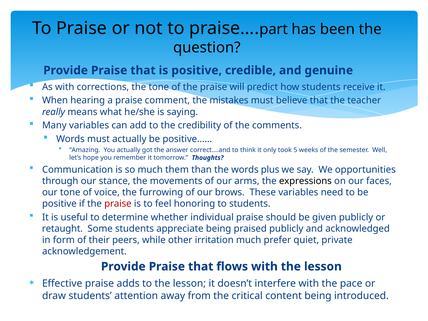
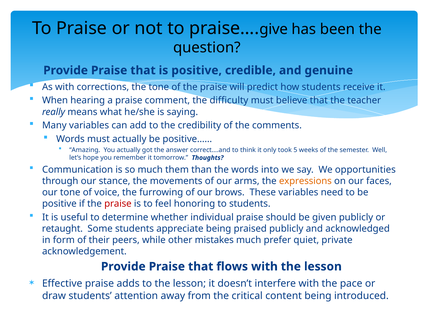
part: part -> give (274, 29)
mistakes: mistakes -> difficulty (229, 101)
plus: plus -> into (270, 170)
expressions colour: black -> orange (305, 181)
irritation: irritation -> mistakes (214, 240)
